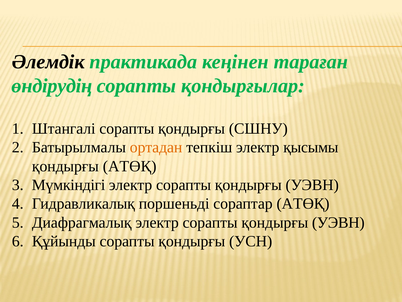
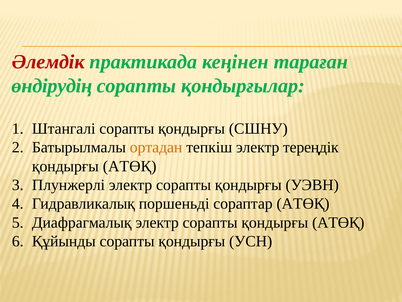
Әлемдік colour: black -> red (48, 62)
қысымы: қысымы -> тереңдік (311, 147)
Мүмкіндігі: Мүмкіндігі -> Плунжерлі (68, 185)
УЭВН: УЭВН -> АТӨҚ (338, 222)
